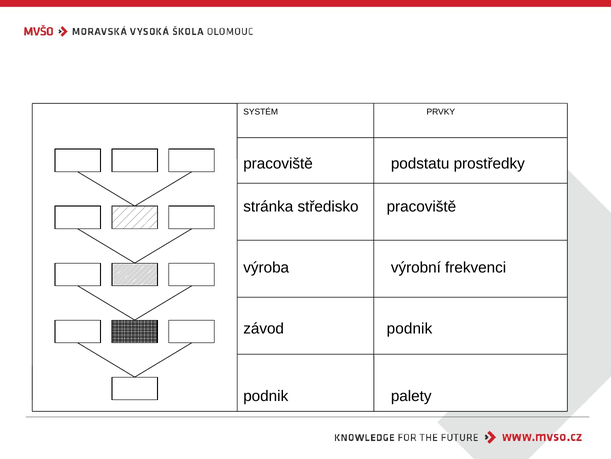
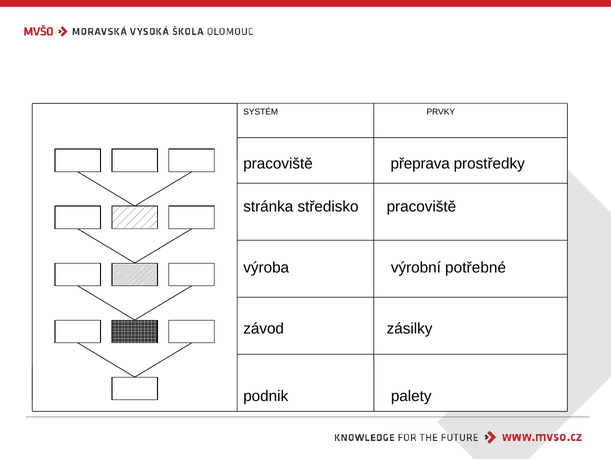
podstatu: podstatu -> přeprava (420, 163)
frekvenci: frekvenci -> potřebné (476, 267)
závod podnik: podnik -> zásilky (410, 328)
